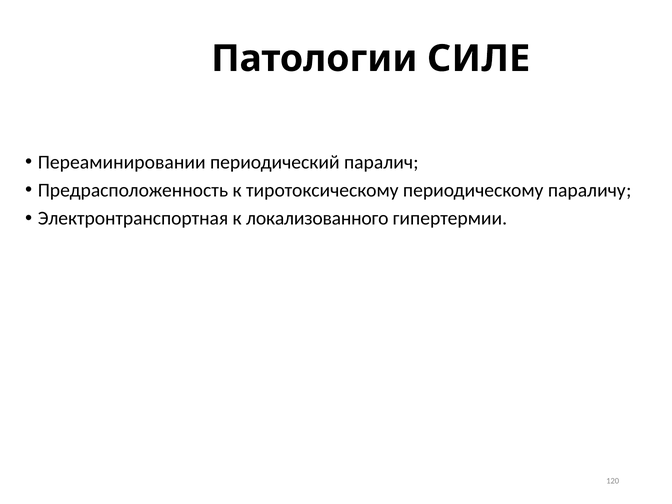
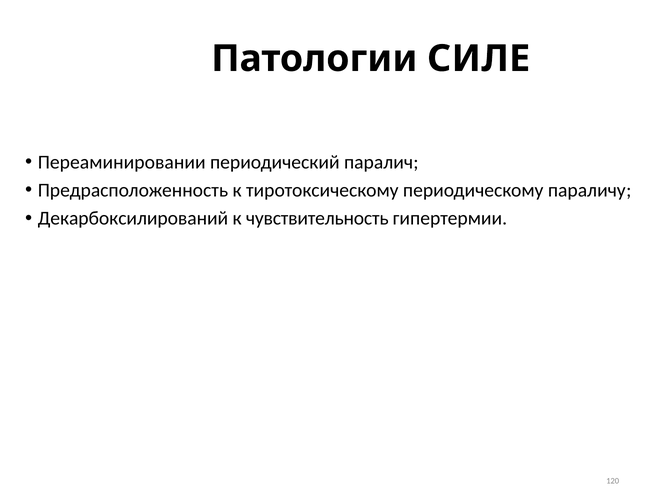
Электронтранспортная: Электронтранспортная -> Декарбоксилирований (133, 218)
локализованного: локализованного -> чувствительность (317, 218)
